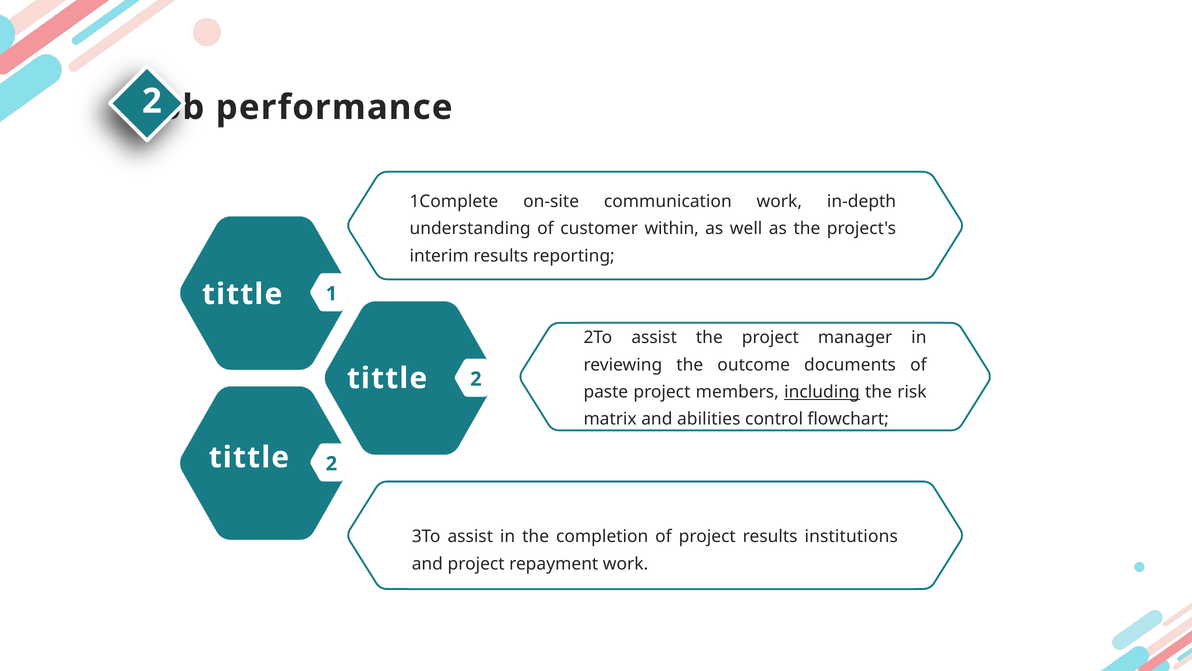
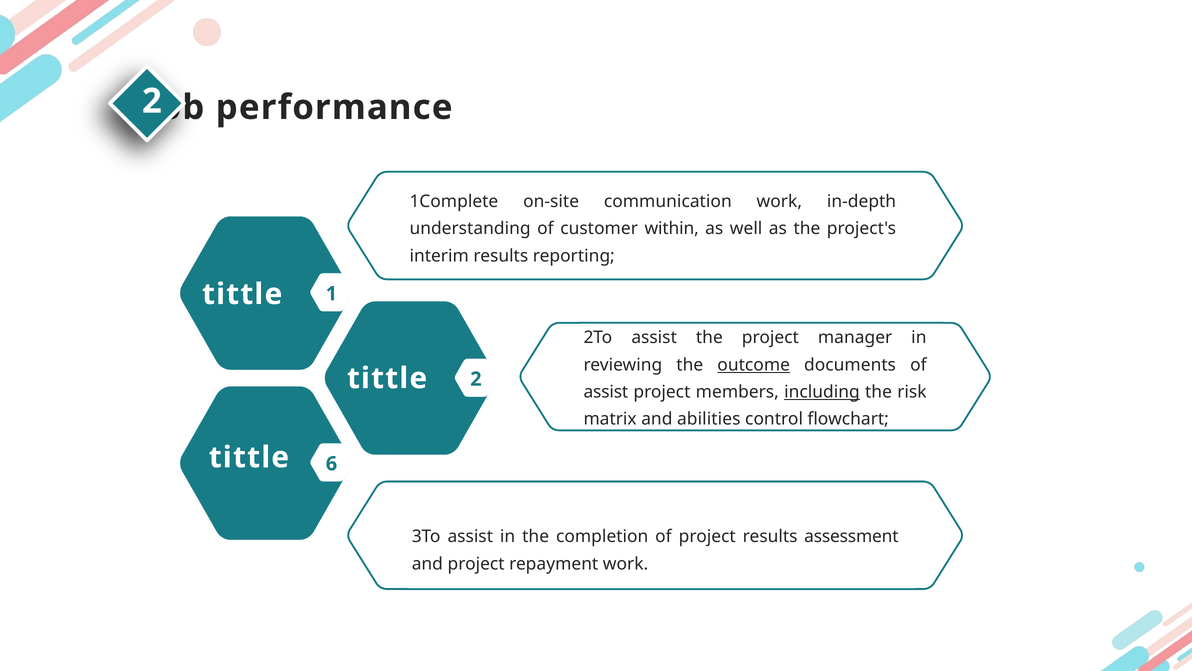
outcome underline: none -> present (754, 365)
paste: paste -> assist (606, 392)
2: 2 -> 6 (331, 463)
institutions: institutions -> assessment (851, 536)
